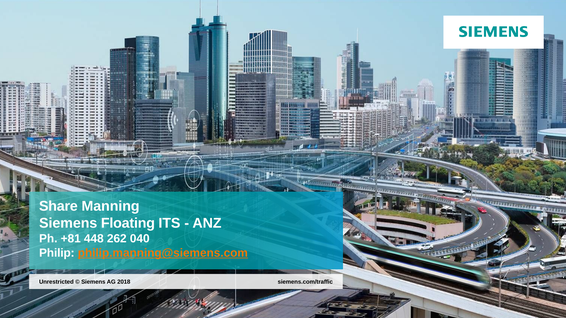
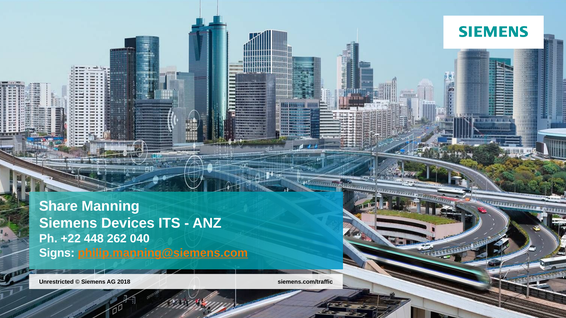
Floating: Floating -> Devices (128, 223)
+81: +81 -> +22 (71, 239)
Philip: Philip -> Signs (57, 253)
